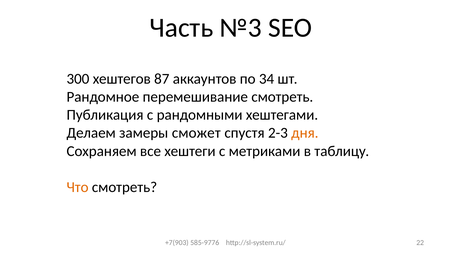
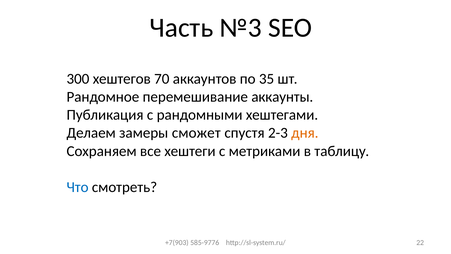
87: 87 -> 70 (162, 79)
34: 34 -> 35 (267, 79)
перемешивание смотреть: смотреть -> аккаунты (282, 97)
Что colour: orange -> blue (78, 187)
